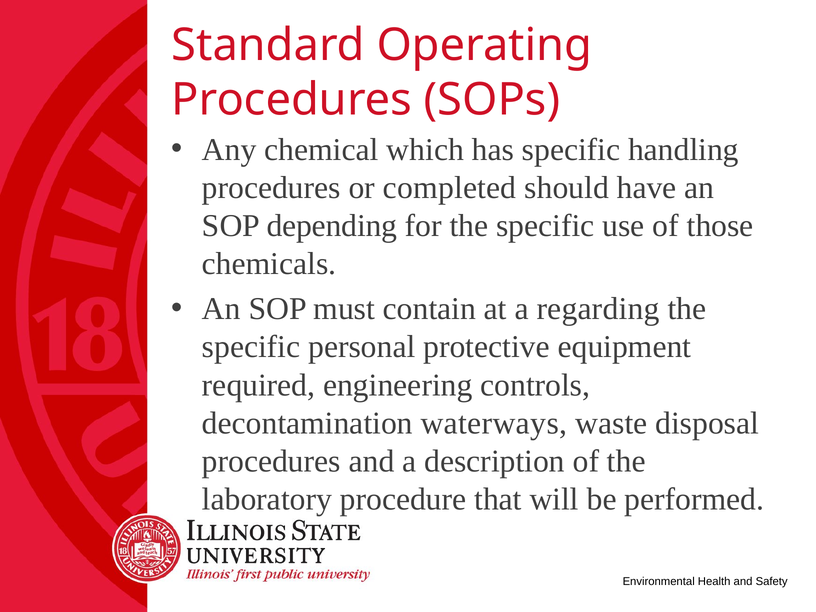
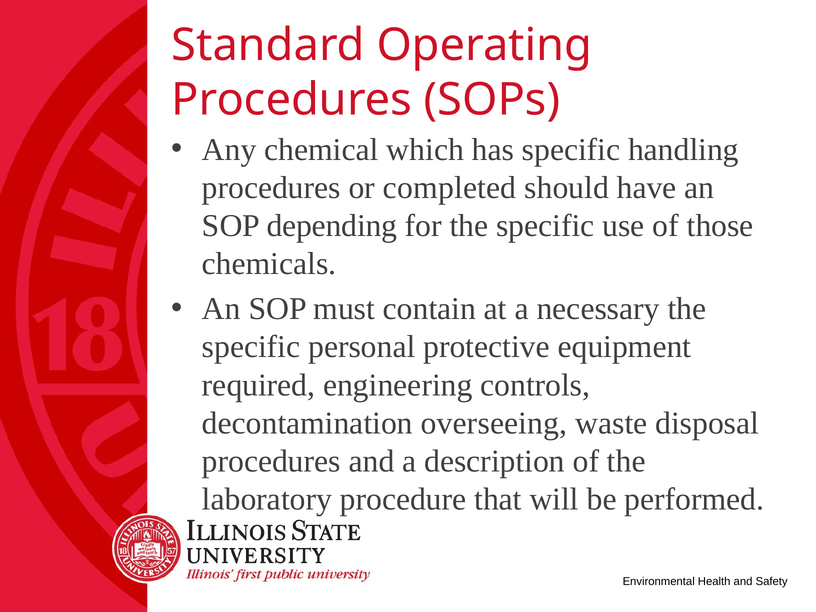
regarding: regarding -> necessary (598, 309)
waterways: waterways -> overseeing (494, 423)
